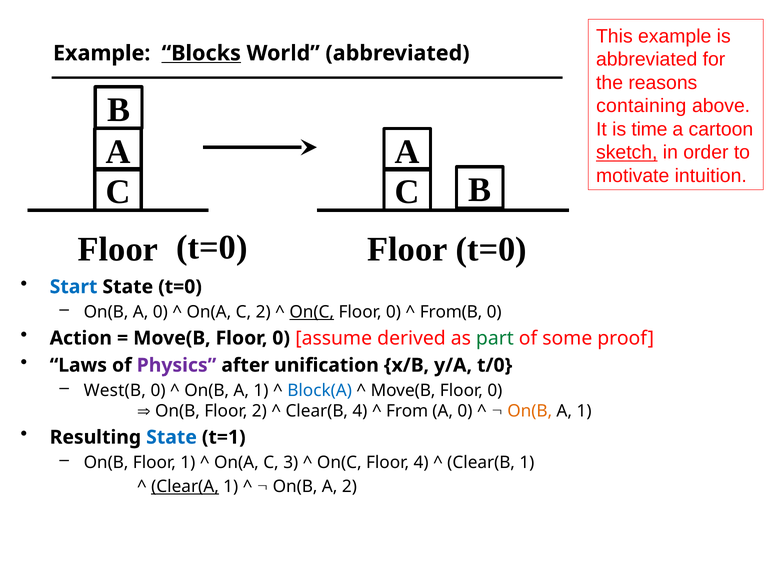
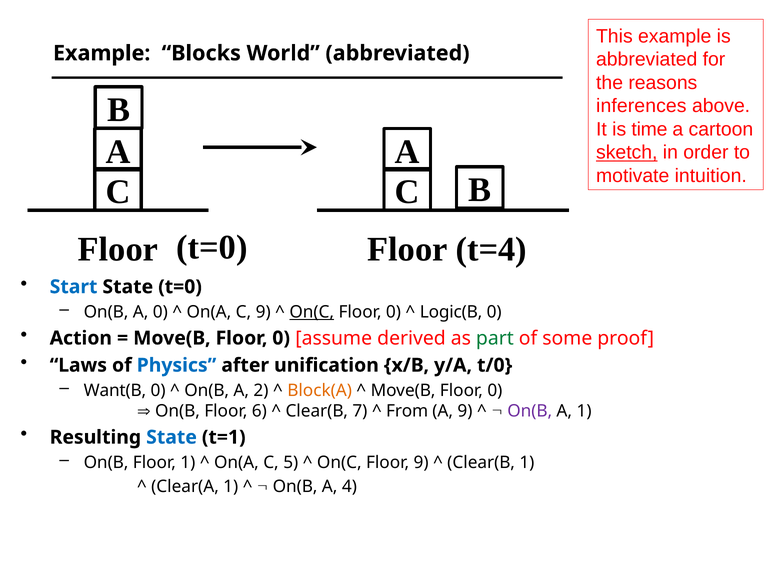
Blocks underline: present -> none (201, 53)
containing: containing -> inferences (641, 106)
Floor t=0: t=0 -> t=4 (491, 250)
C 2: 2 -> 9 (263, 312)
From(B: From(B -> Logic(B (451, 312)
Physics colour: purple -> blue (177, 365)
West(B: West(B -> Want(B (115, 391)
1: 1 -> 2 (261, 391)
Block(A colour: blue -> orange (320, 391)
Floor 2: 2 -> 6 (259, 411)
Clear(B 4: 4 -> 7 (360, 411)
0: 0 -> 9 (465, 411)
On(B colour: orange -> purple (530, 411)
3: 3 -> 5 (291, 463)
Floor 4: 4 -> 9 (421, 463)
Clear(A underline: present -> none (185, 487)
A 2: 2 -> 4 (349, 487)
